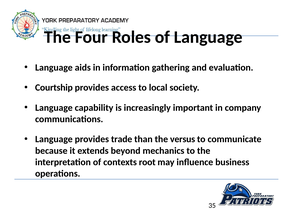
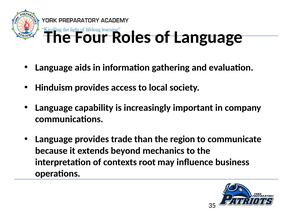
Courtship: Courtship -> Hinduism (54, 88)
versus: versus -> region (183, 139)
